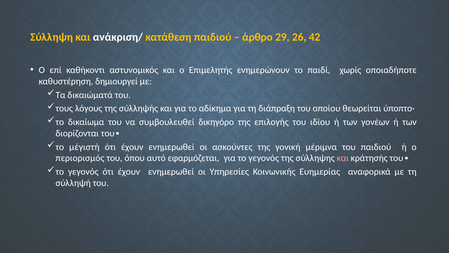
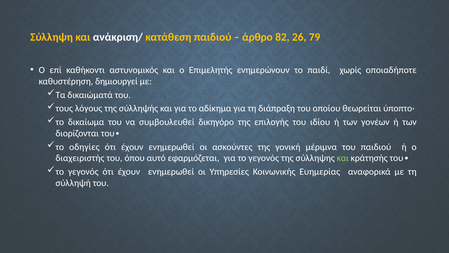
29: 29 -> 82 (282, 37)
42: 42 -> 79 (315, 37)
μέγιστή: μέγιστή -> οδηγίες (84, 147)
περιορισμός: περιορισμός -> διαχειριστής (80, 158)
και colour: pink -> light green (343, 158)
